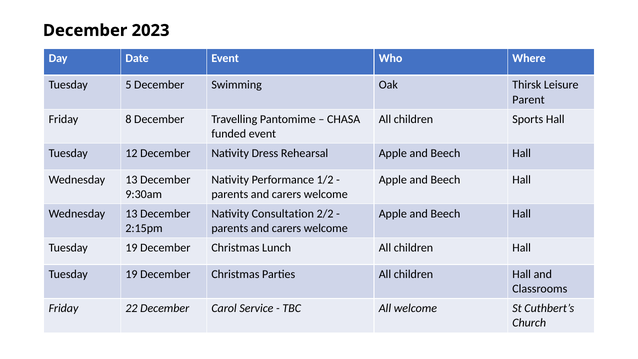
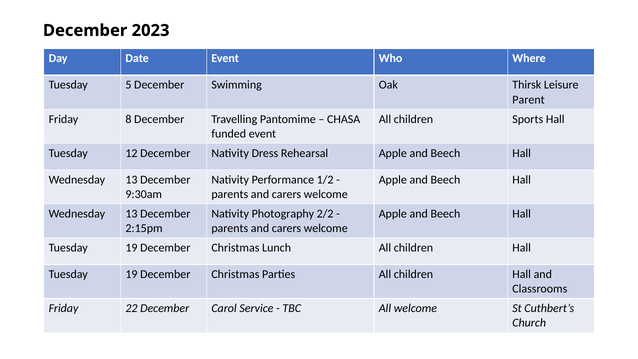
Consultation: Consultation -> Photography (283, 214)
